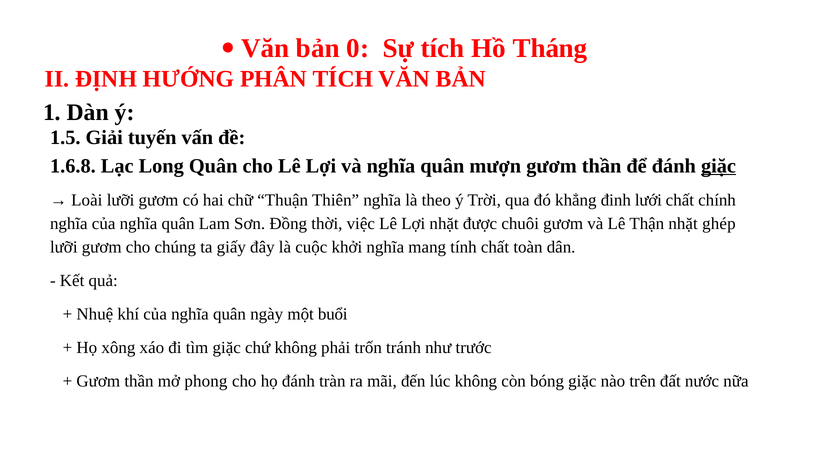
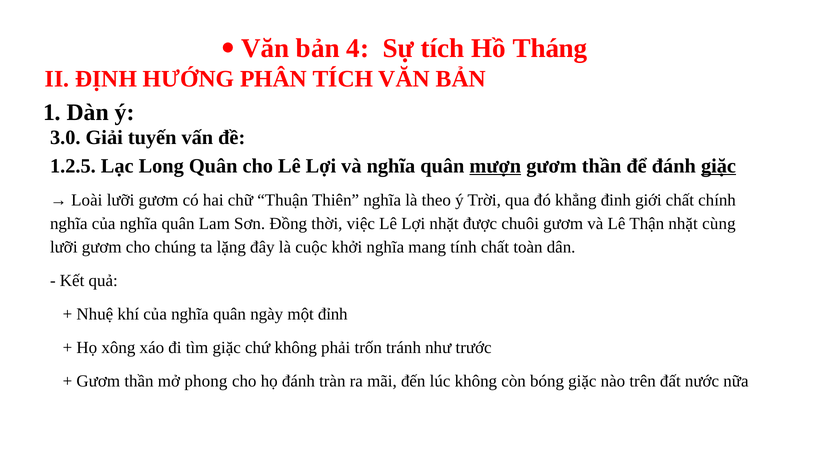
0: 0 -> 4 (358, 48)
1.5: 1.5 -> 3.0 (65, 138)
1.6.8: 1.6.8 -> 1.2.5 (73, 166)
mượn underline: none -> present (495, 166)
lưới: lưới -> giới (648, 201)
ghép: ghép -> cùng (719, 224)
giấy: giấy -> lặng (231, 247)
buổi: buổi -> đỉnh (333, 314)
